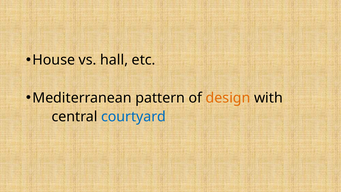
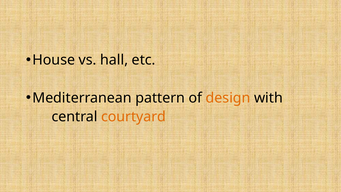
courtyard colour: blue -> orange (133, 117)
